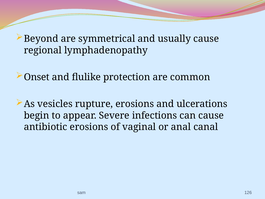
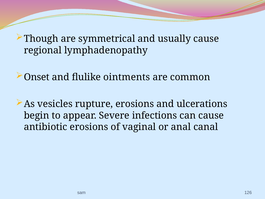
Beyond: Beyond -> Though (41, 39)
protection: protection -> ointments (127, 77)
